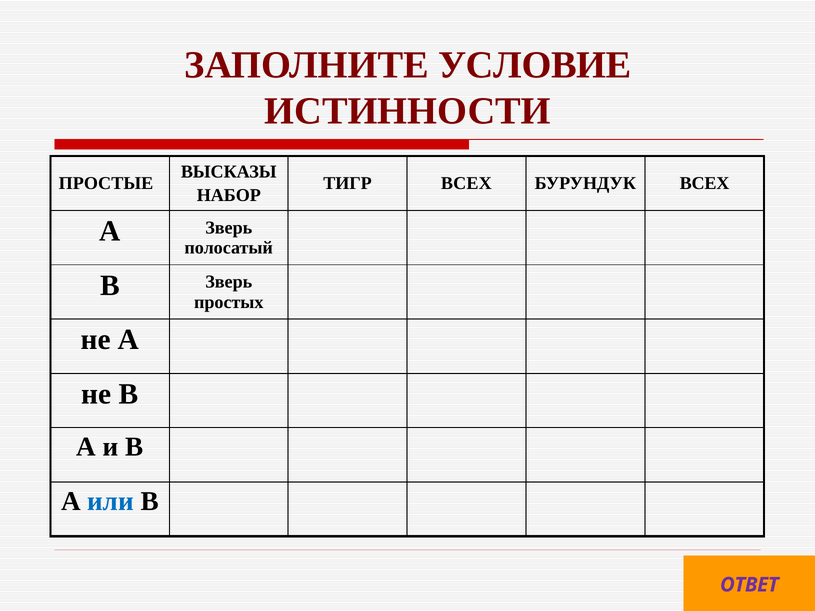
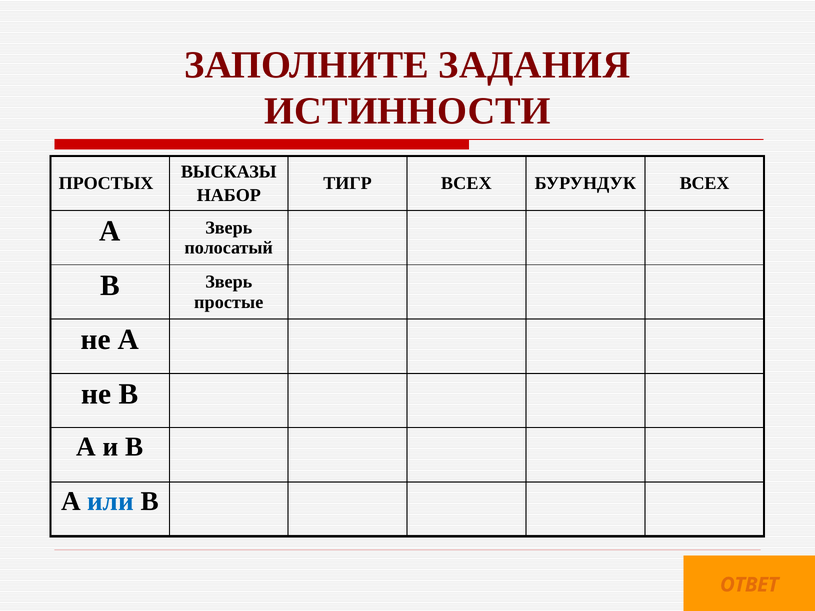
УСЛОВИЕ: УСЛОВИЕ -> ЗАДАНИЯ (534, 65)
ПРОСТЫЕ: ПРОСТЫЕ -> ПРОСТЫХ (106, 183)
простых: простых -> простые (229, 302)
ОТВЕТ colour: purple -> orange (749, 585)
